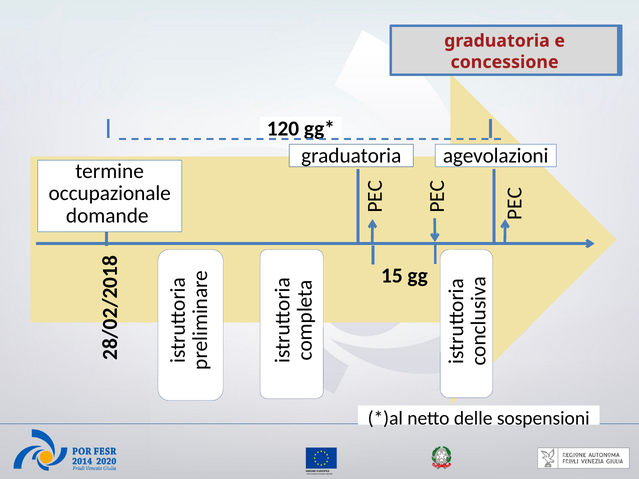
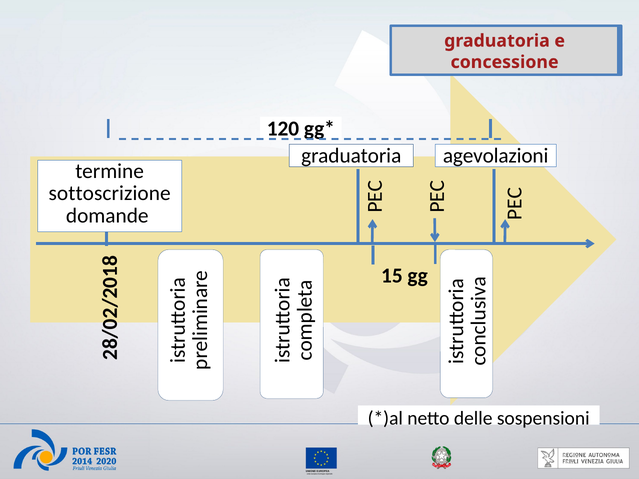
occupazionale: occupazionale -> sottoscrizione (110, 193)
